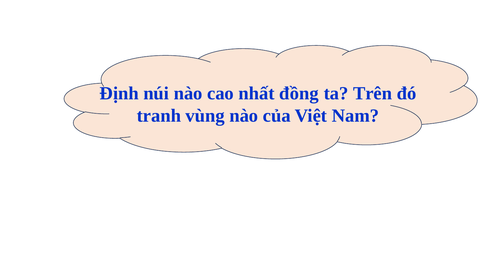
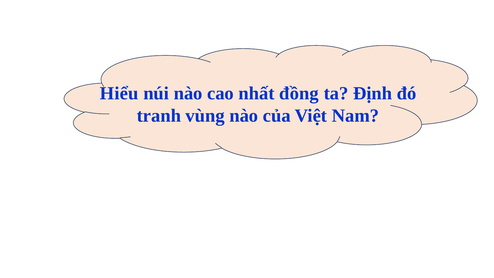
Định: Định -> Hiểu (119, 93)
Trên: Trên -> Định (373, 93)
